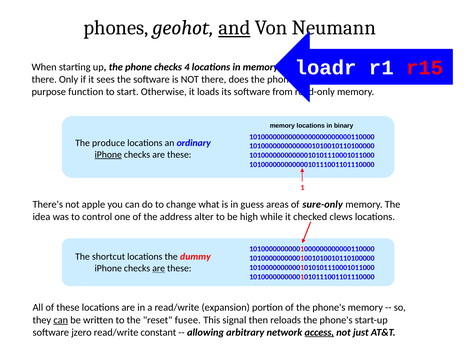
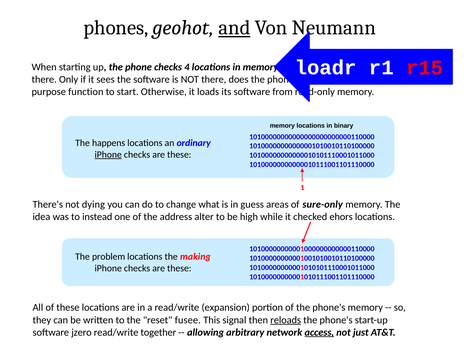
produce: produce -> happens (109, 143)
apple: apple -> dying (93, 205)
control: control -> instead (97, 217)
clews: clews -> ehors (341, 217)
shortcut: shortcut -> problem (109, 257)
dummy: dummy -> making (195, 257)
are underline: present -> none (159, 268)
can underline: present -> none (61, 320)
reloads underline: none -> present (286, 320)
constant: constant -> together (158, 332)
